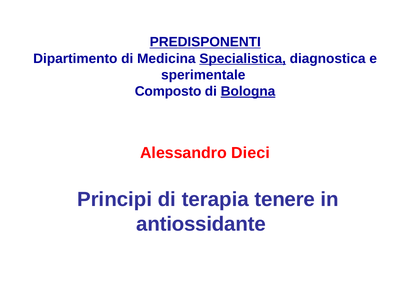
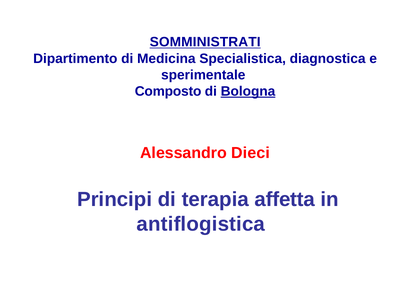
PREDISPONENTI: PREDISPONENTI -> SOMMINISTRATI (205, 42)
Specialistica underline: present -> none (243, 59)
tenere: tenere -> affetta (285, 200)
antiossidante: antiossidante -> antiflogistica (201, 224)
